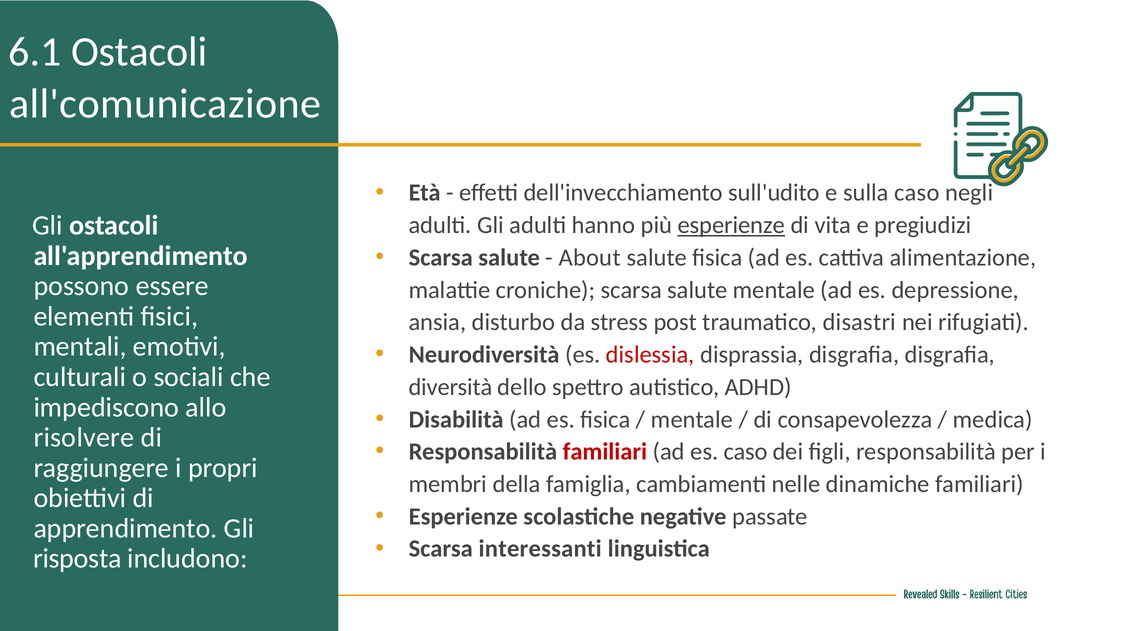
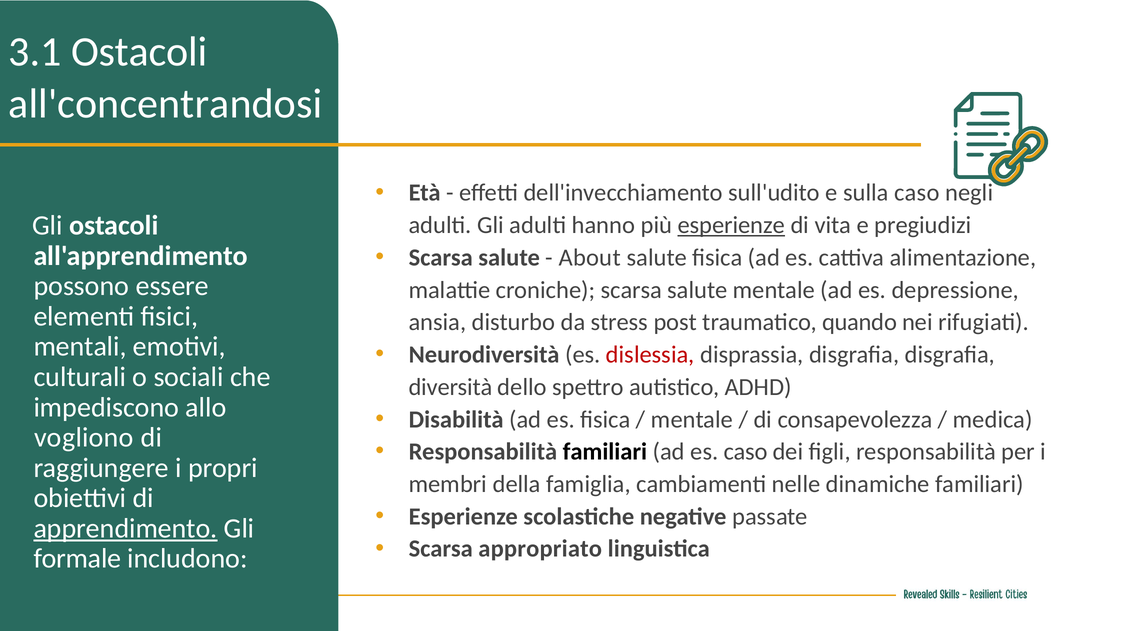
6.1: 6.1 -> 3.1 (35, 52)
all'comunicazione: all'comunicazione -> all'concentrandosi (165, 104)
disastri: disastri -> quando (860, 322)
risolvere: risolvere -> vogliono (84, 438)
familiari colour: red -> black (605, 452)
apprendimento underline: none -> present (126, 528)
interessanti: interessanti -> appropriato (540, 549)
risposta: risposta -> formale (77, 559)
